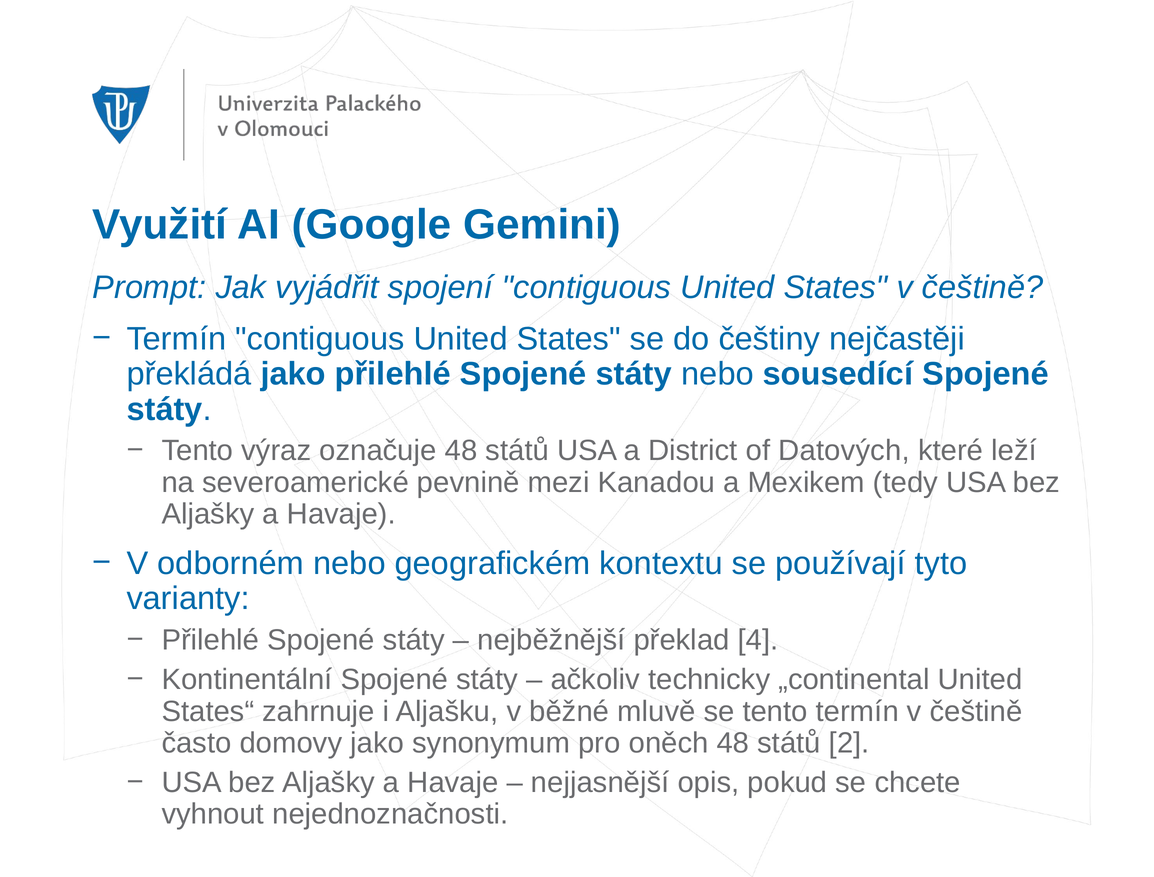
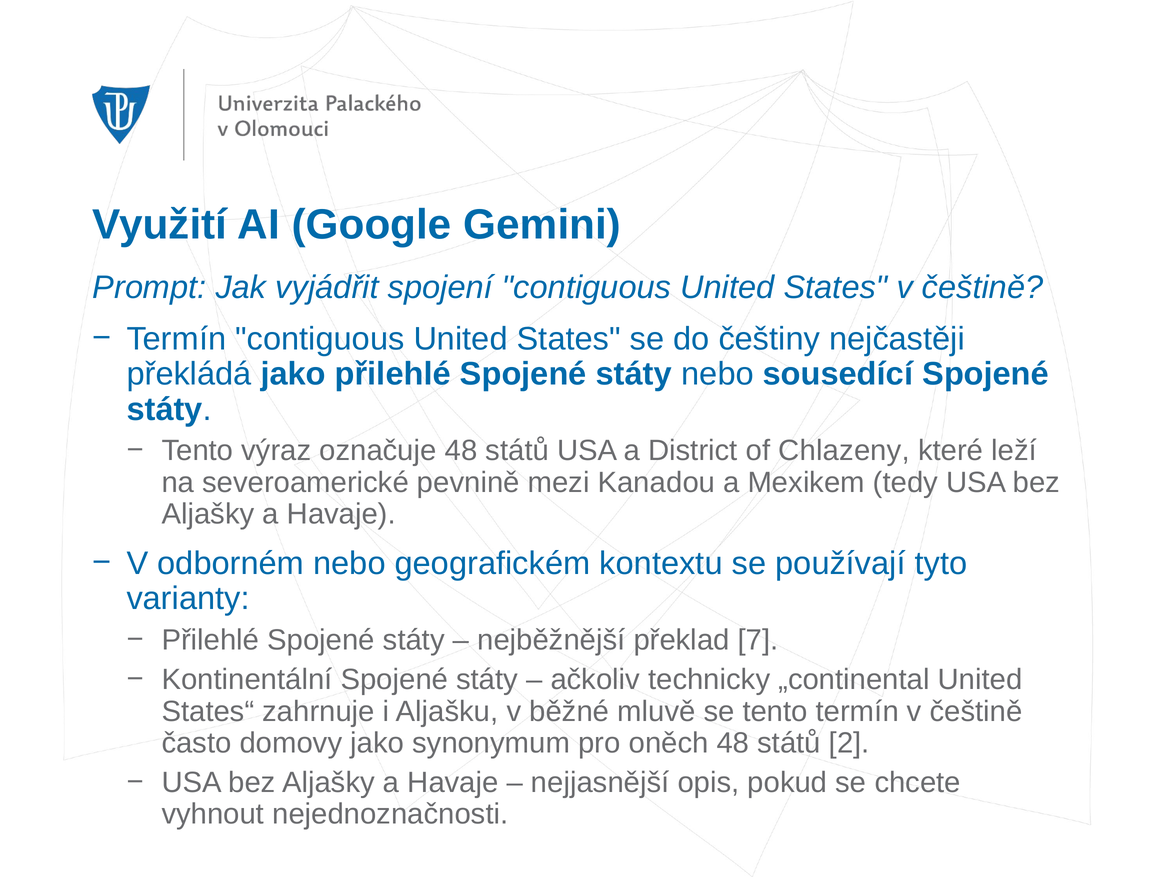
Datových: Datových -> Chlazeny (844, 451)
4: 4 -> 7 (758, 640)
